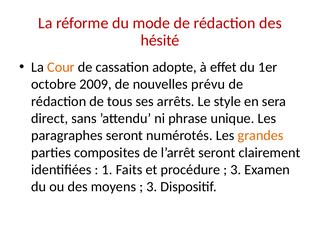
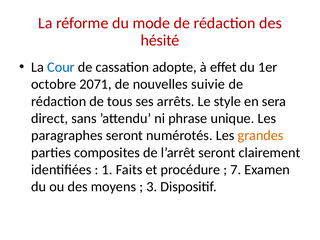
Cour colour: orange -> blue (61, 67)
2009: 2009 -> 2071 (96, 84)
prévu: prévu -> suivie (208, 84)
3: 3 -> 7 (236, 170)
